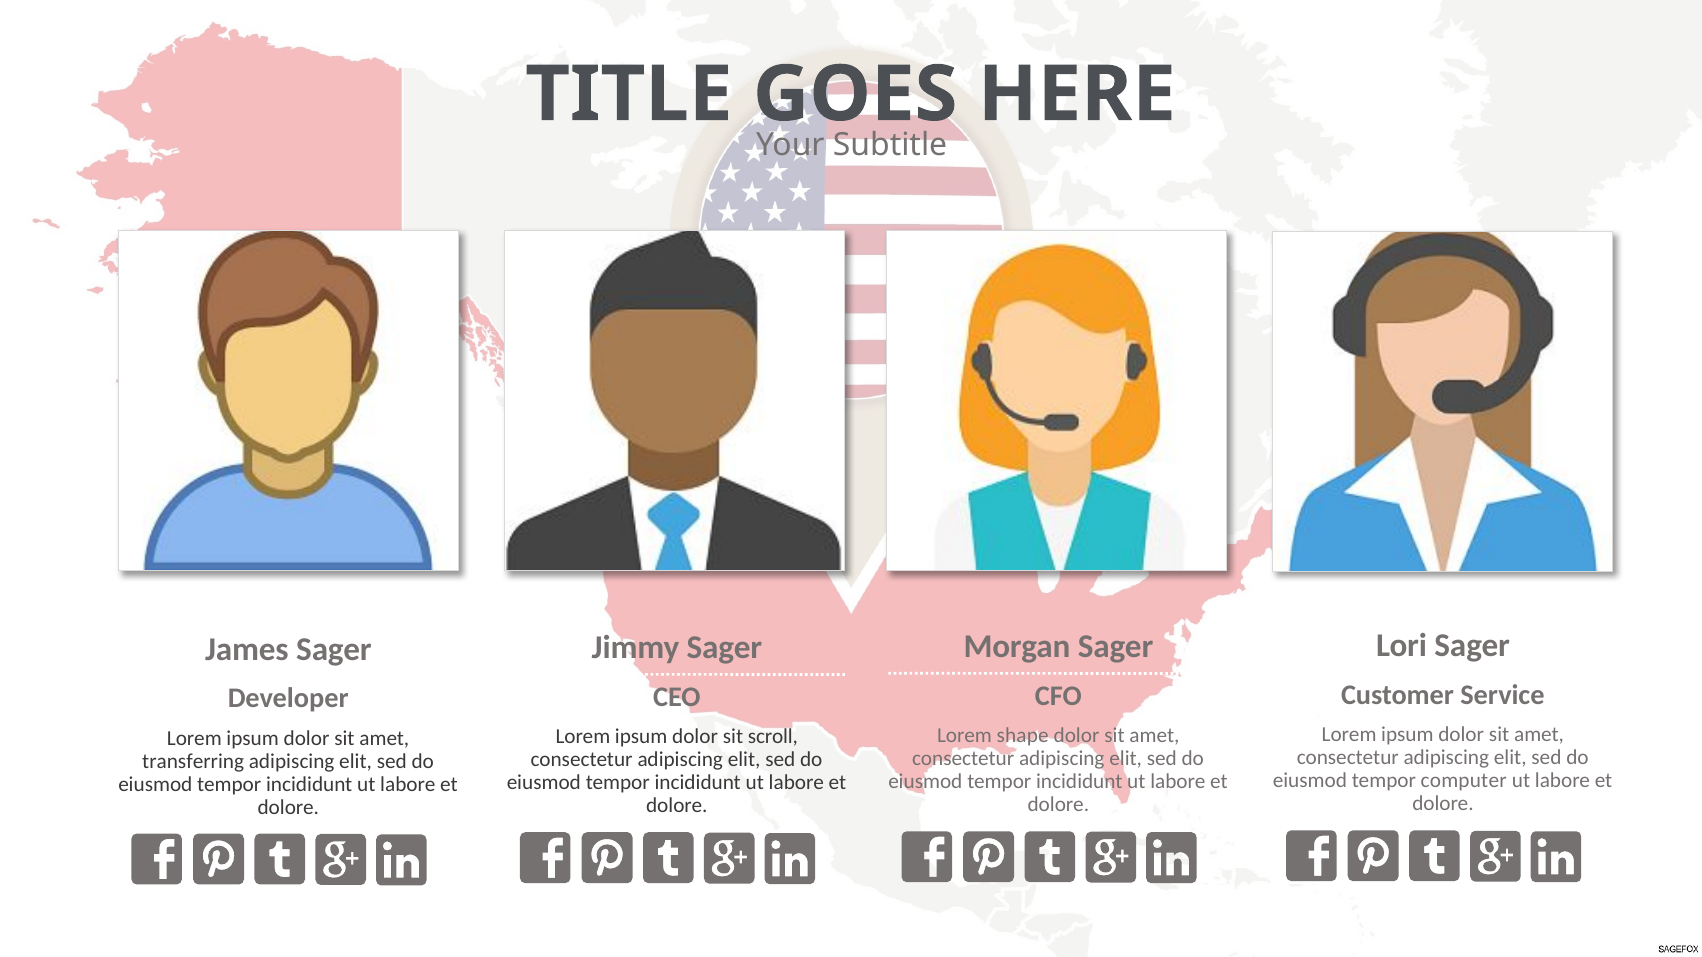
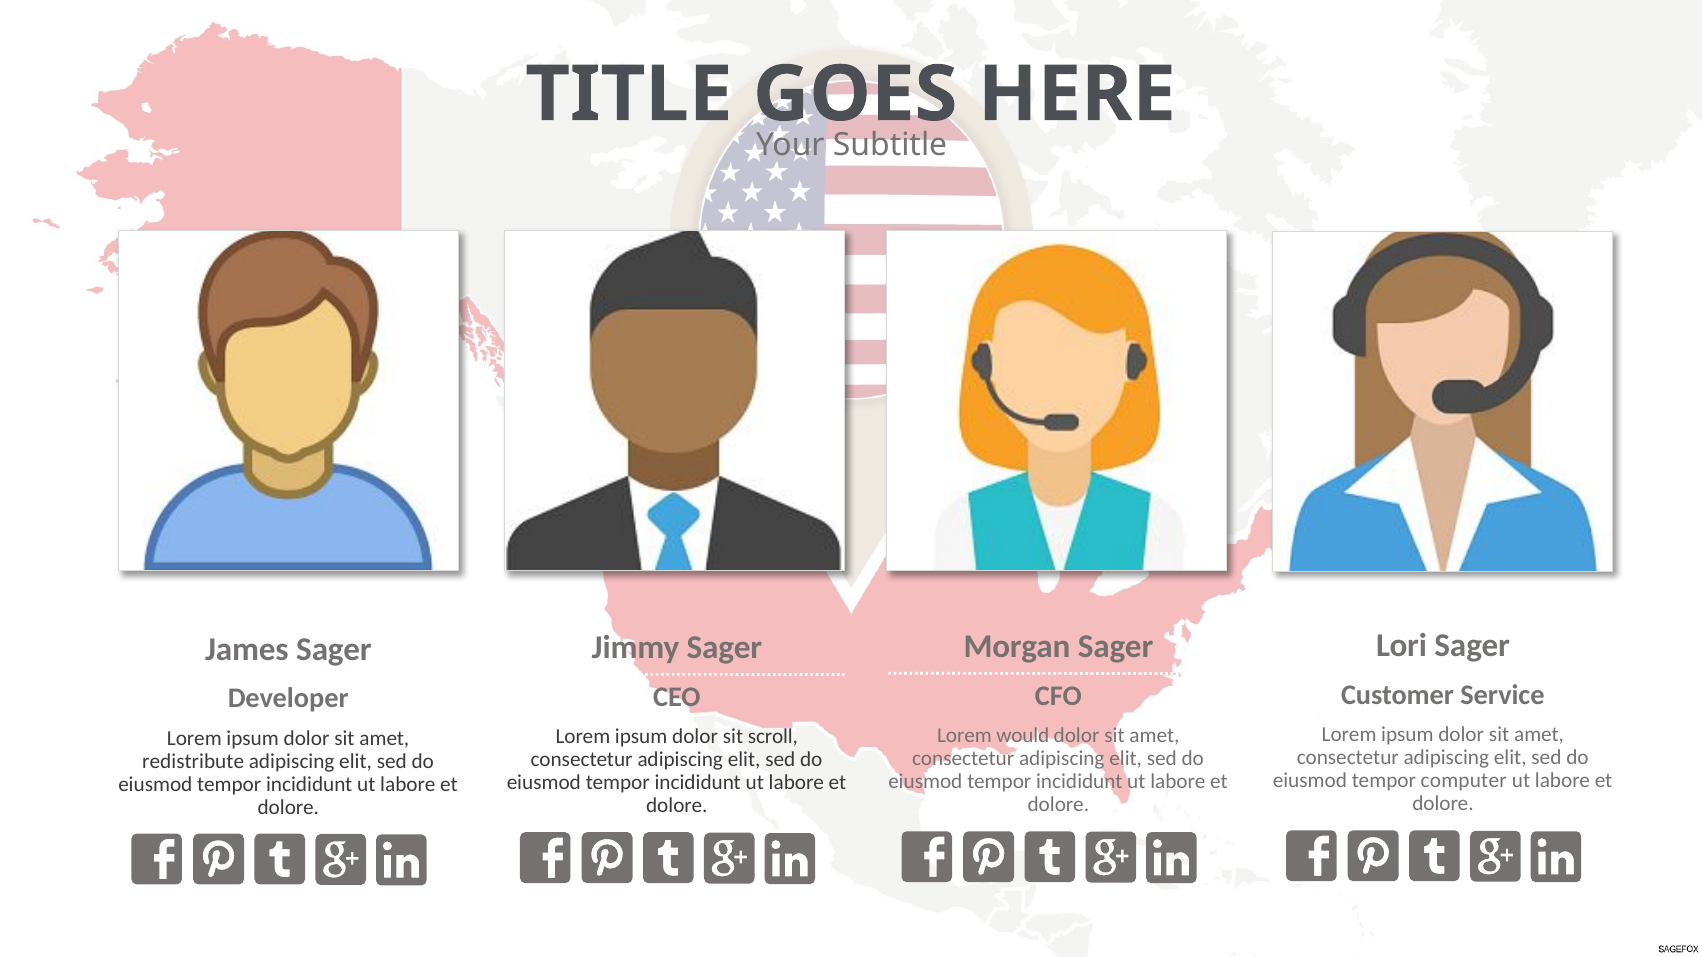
shape: shape -> would (1023, 736)
transferring: transferring -> redistribute (193, 761)
